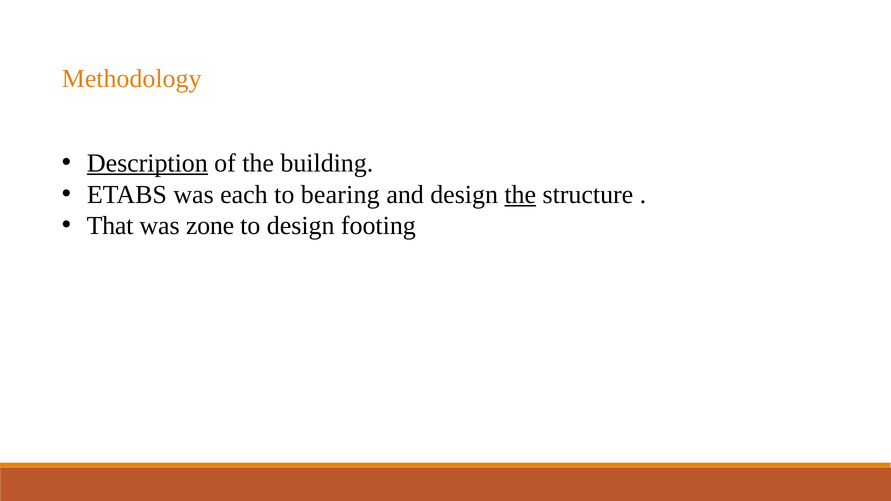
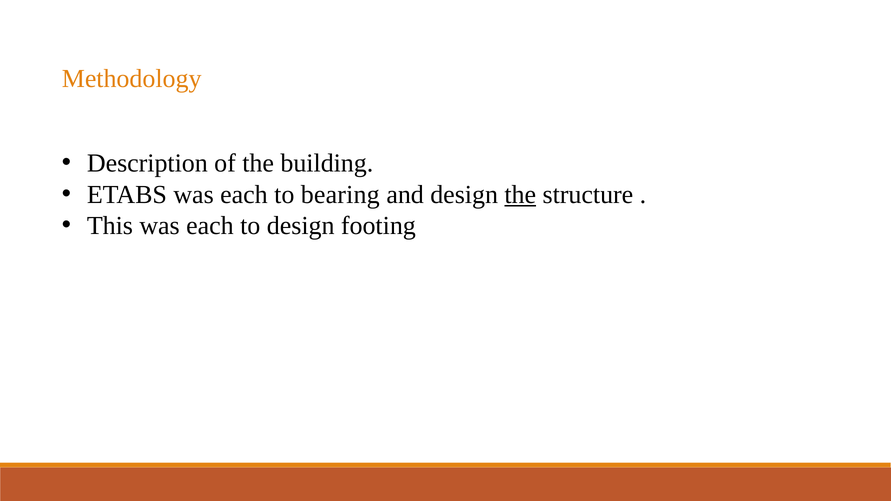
Description underline: present -> none (147, 163)
That: That -> This (110, 226)
zone: zone -> each (210, 226)
